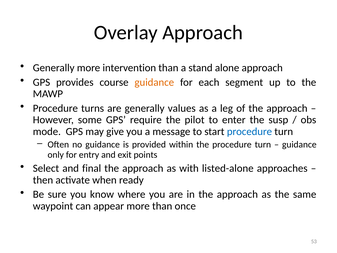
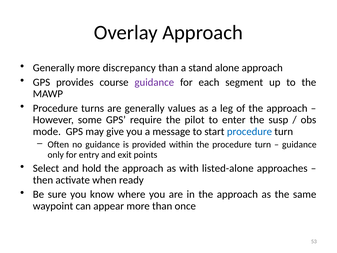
intervention: intervention -> discrepancy (129, 68)
guidance colour: orange -> purple (154, 82)
final: final -> hold (92, 168)
